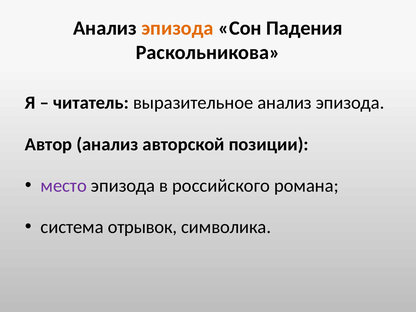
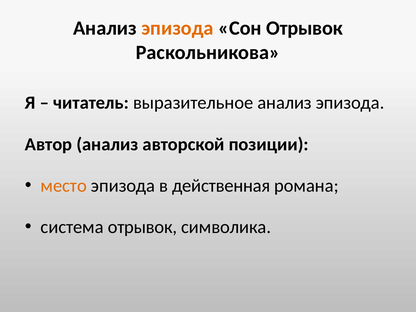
Сон Падения: Падения -> Отрывок (305, 28)
место colour: purple -> orange (64, 186)
российского: российского -> действенная (221, 186)
